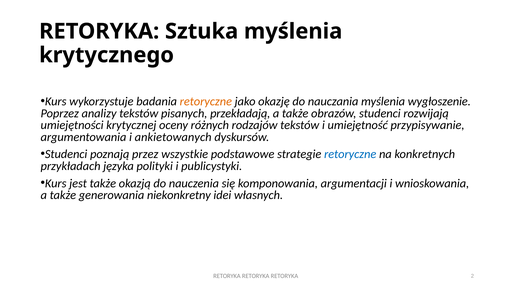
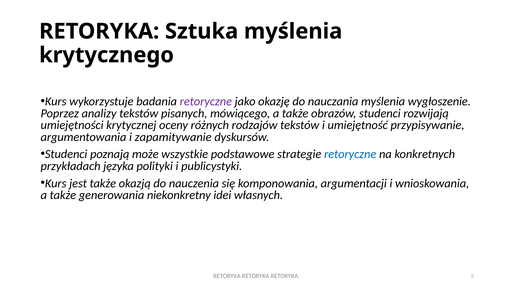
retoryczne colour: orange -> purple (206, 101)
przekładają: przekładają -> mówiącego (240, 113)
ankietowanych: ankietowanych -> zapamitywanie (173, 137)
przez: przez -> może (145, 154)
